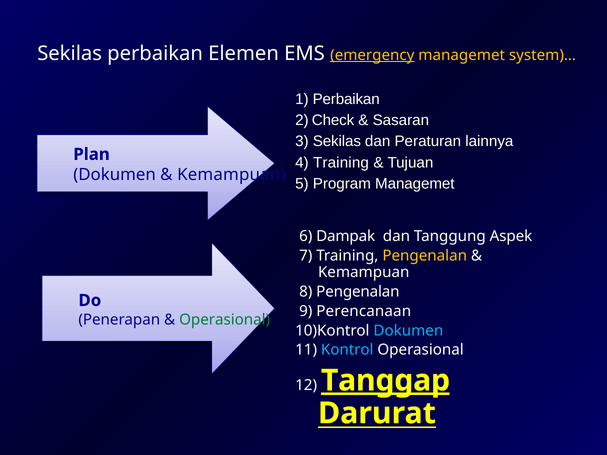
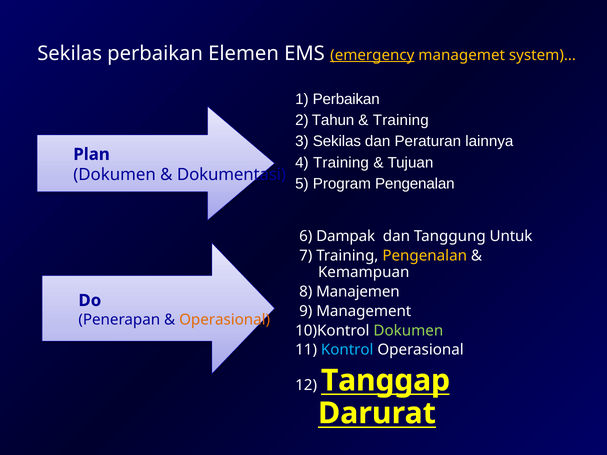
Check: Check -> Tahun (333, 120)
Sasaran: Sasaran -> Training (401, 120)
Kemampuan: Kemampuan -> Dokumentasi (231, 175)
Program Managemet: Managemet -> Pengenalan (415, 184)
Aspek: Aspek -> Untuk (511, 237)
8 Pengenalan: Pengenalan -> Manajemen (358, 292)
Perencanaan: Perencanaan -> Management (364, 311)
Operasional colour: green -> orange (225, 320)
Dokumen colour: light blue -> light green (408, 331)
Tanggap underline: present -> none (385, 381)
